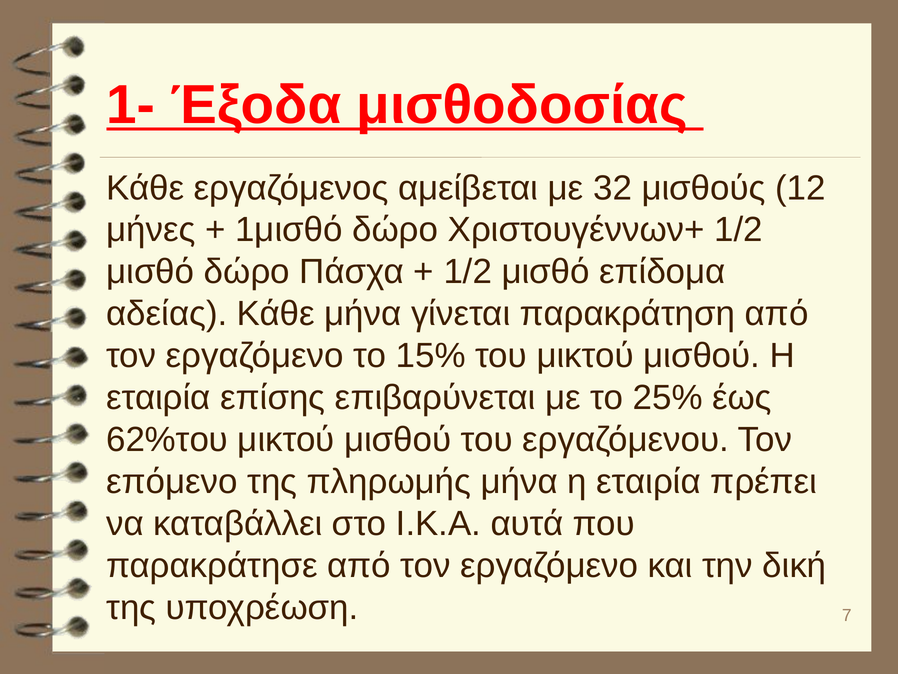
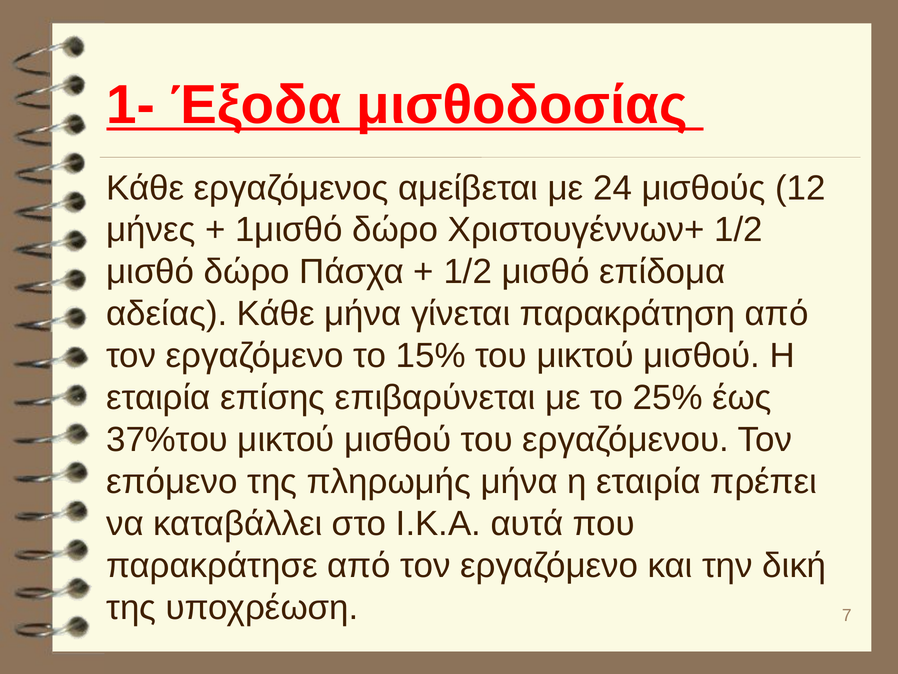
32: 32 -> 24 (613, 188)
62%του: 62%του -> 37%του (167, 439)
